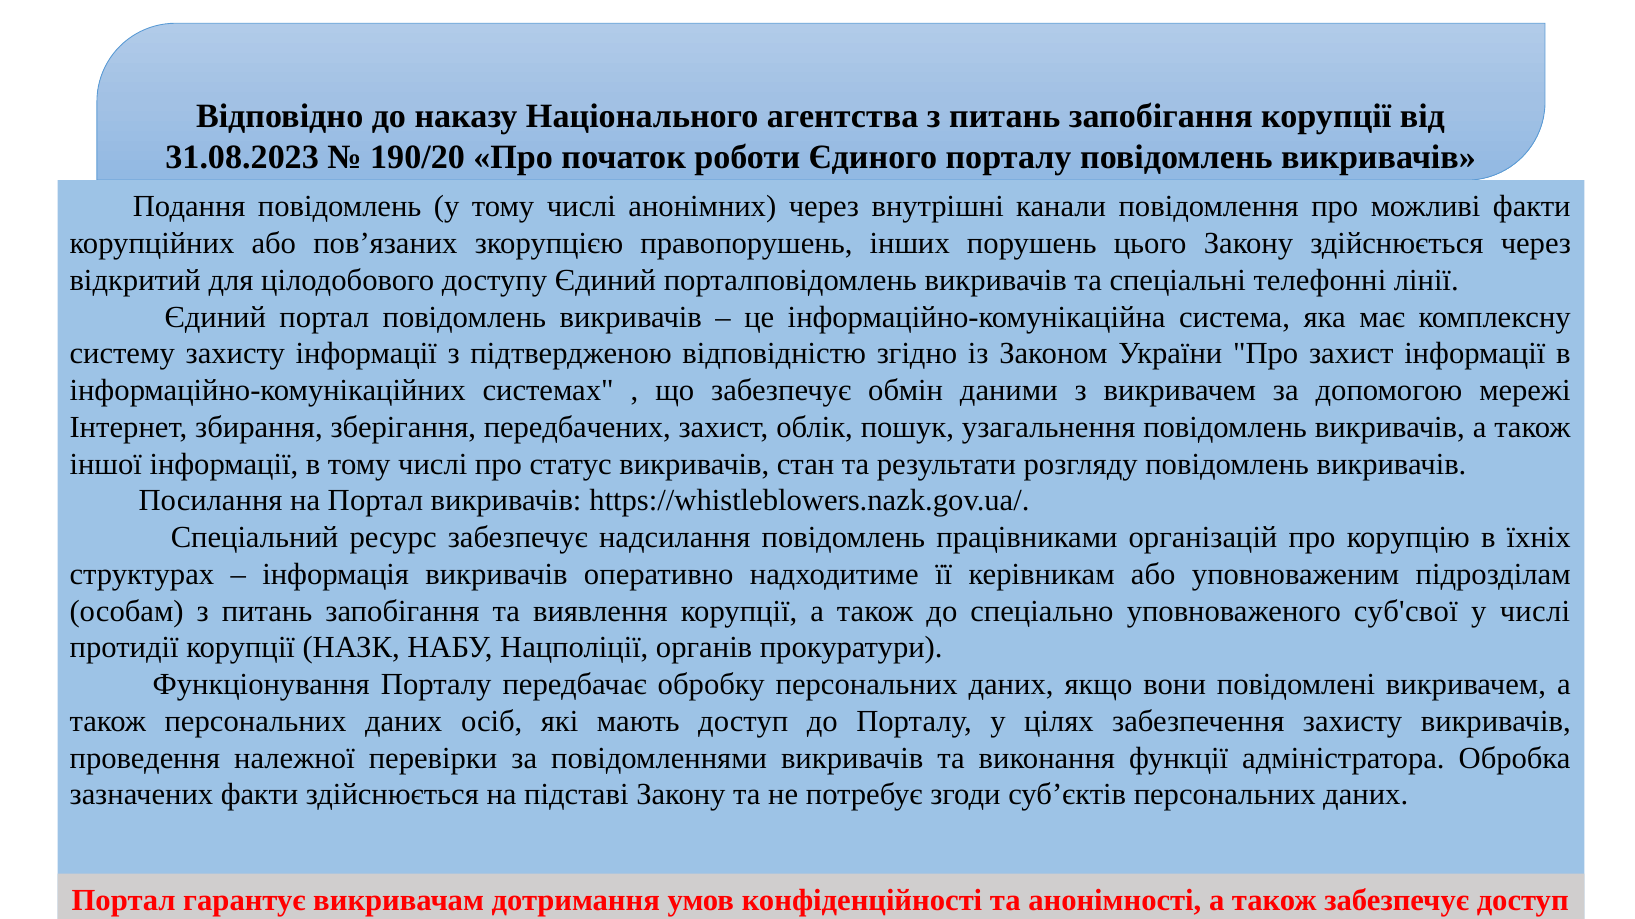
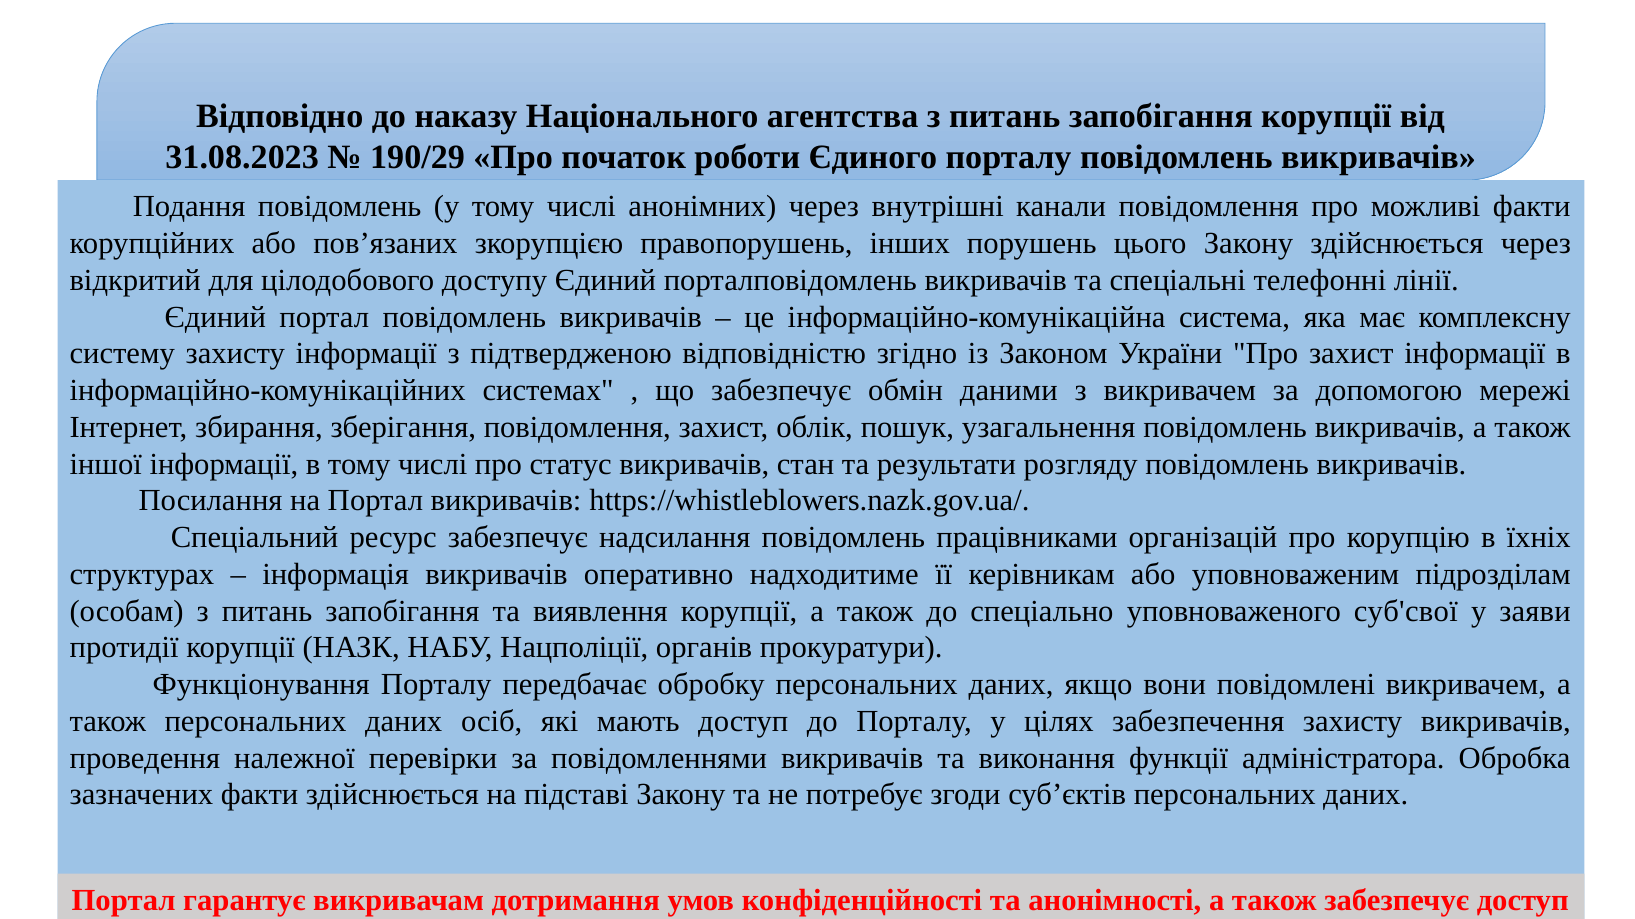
190/20: 190/20 -> 190/29 (418, 157)
зберігання передбачених: передбачених -> повідомлення (577, 428)
у числі: числі -> заяви (1535, 611)
